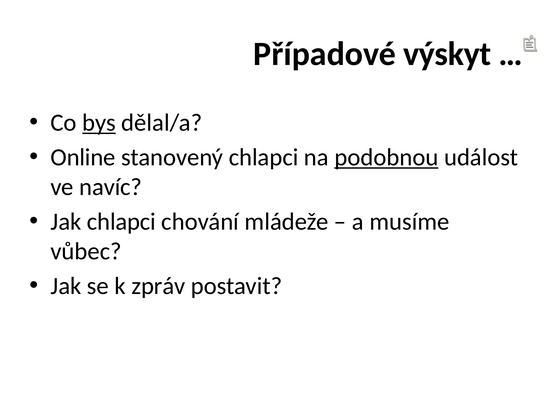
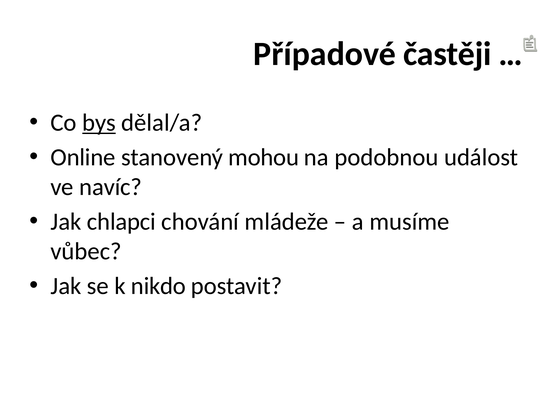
výskyt: výskyt -> častěji (447, 54)
stanovený chlapci: chlapci -> mohou (264, 157)
podobnou underline: present -> none (386, 157)
zpráv: zpráv -> nikdo (158, 286)
